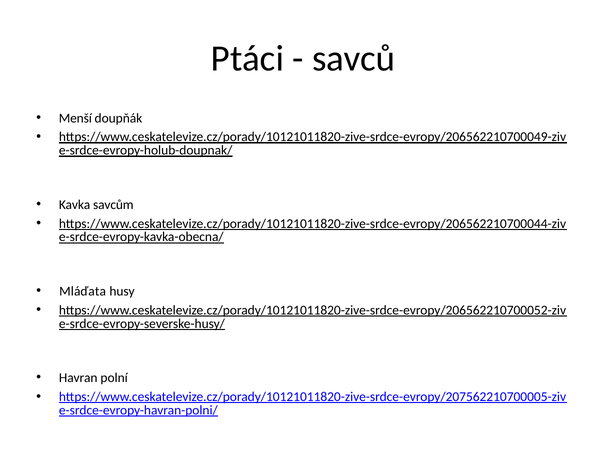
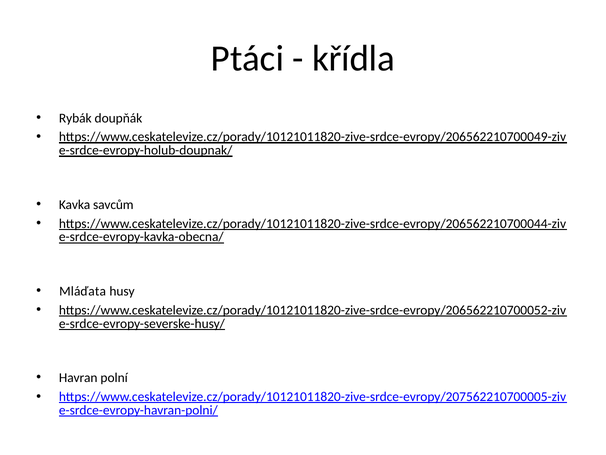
savců: savců -> křídla (353, 59)
Menší: Menší -> Rybák (75, 118)
